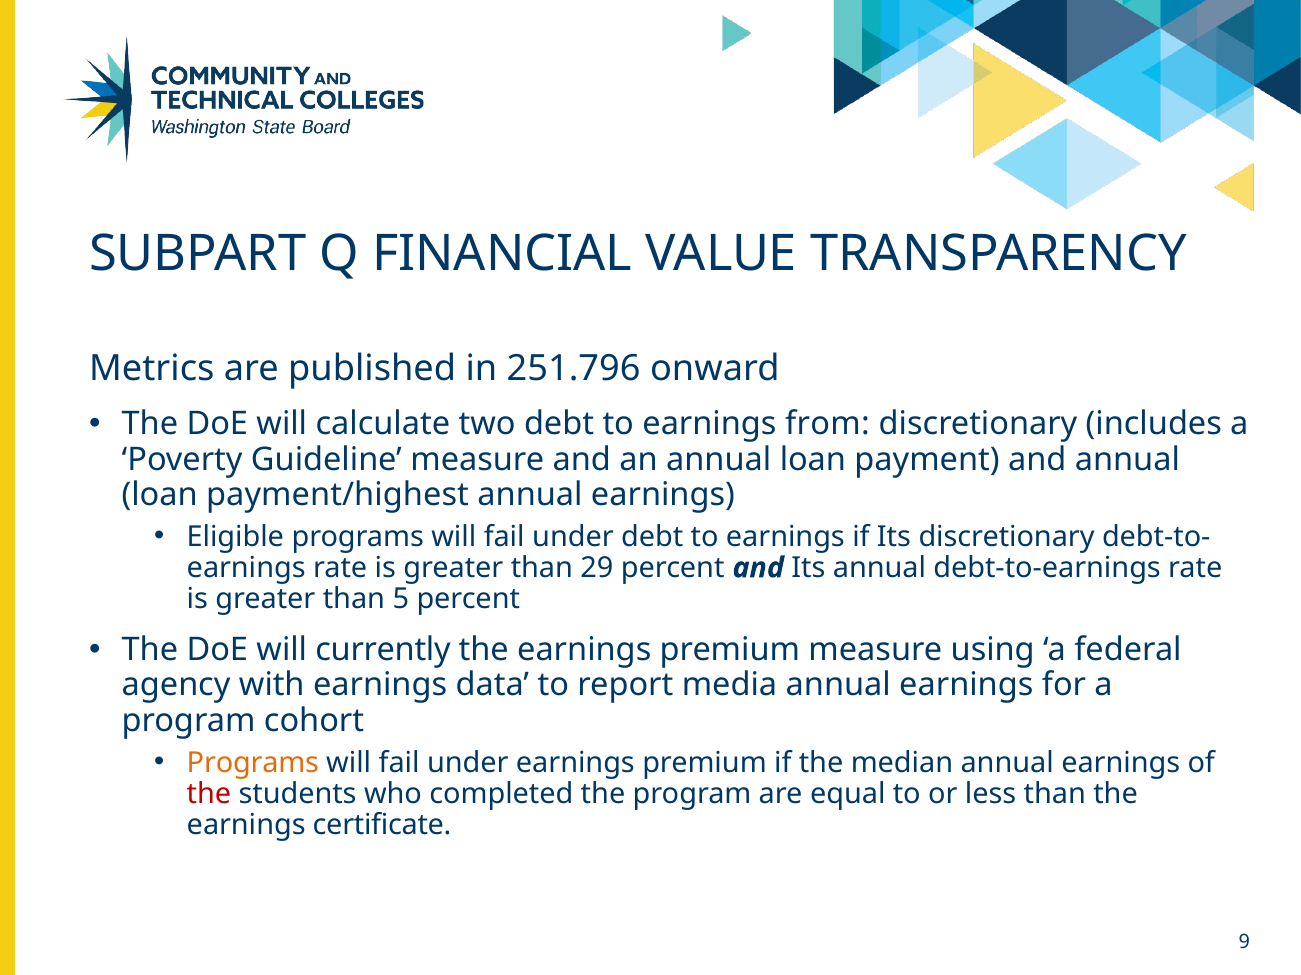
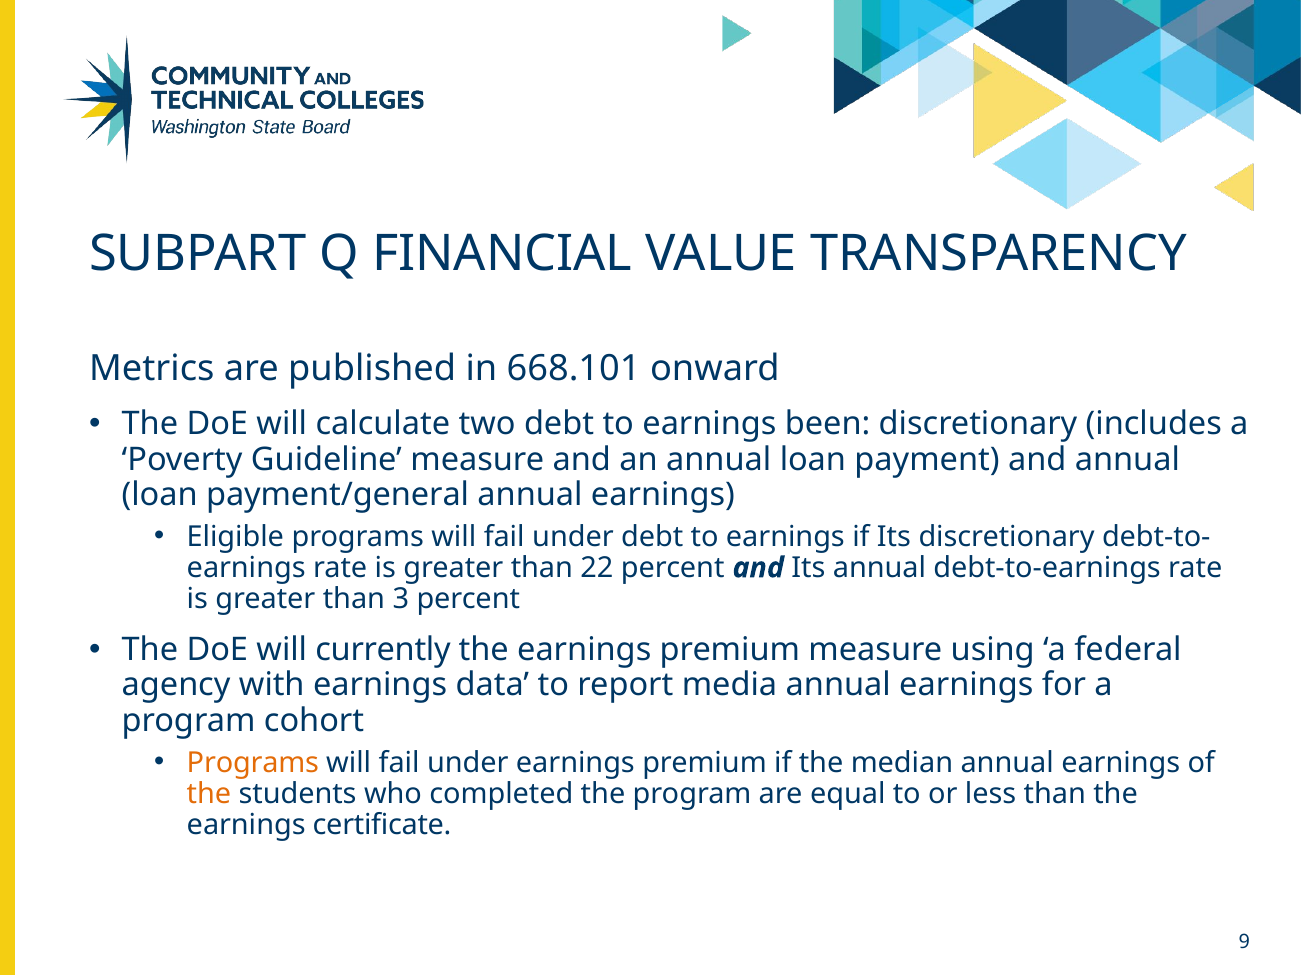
251.796: 251.796 -> 668.101 (574, 369)
from: from -> been (828, 425)
payment/highest: payment/highest -> payment/general (338, 495)
29: 29 -> 22 (597, 568)
5: 5 -> 3 (401, 599)
the colour: red -> orange (209, 794)
